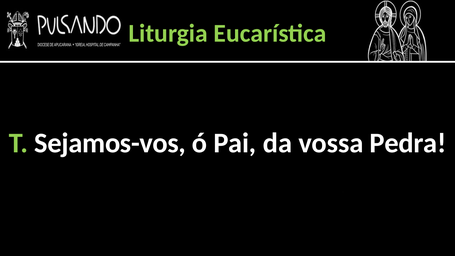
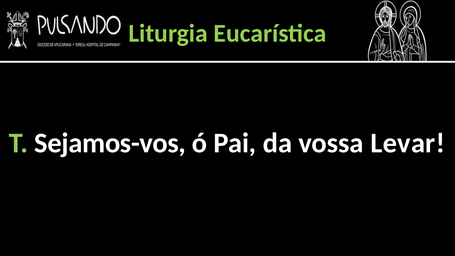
Pedra: Pedra -> Levar (408, 143)
